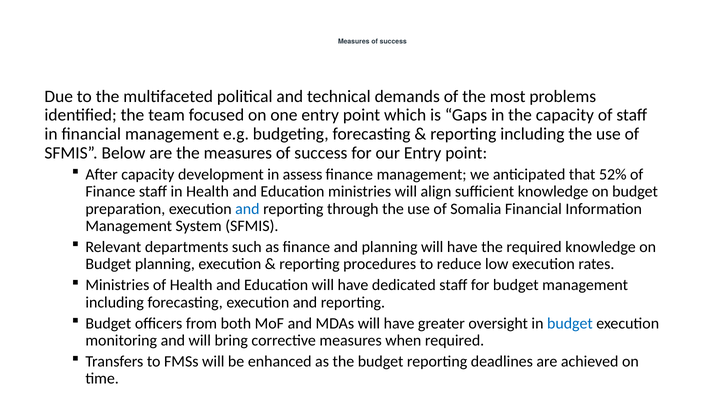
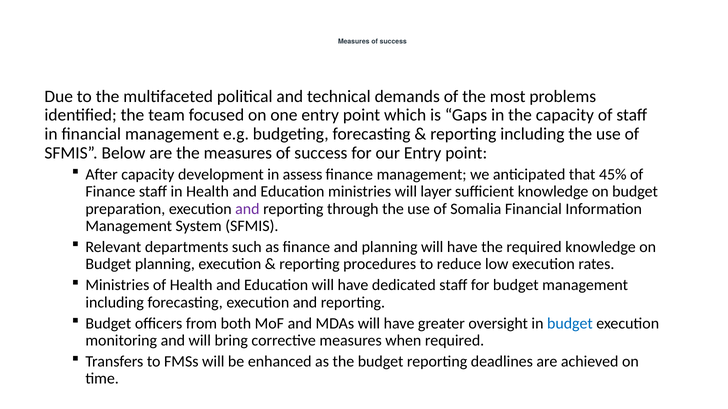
52%: 52% -> 45% (613, 175)
align: align -> layer (436, 192)
and colour: blue -> purple (247, 209)
